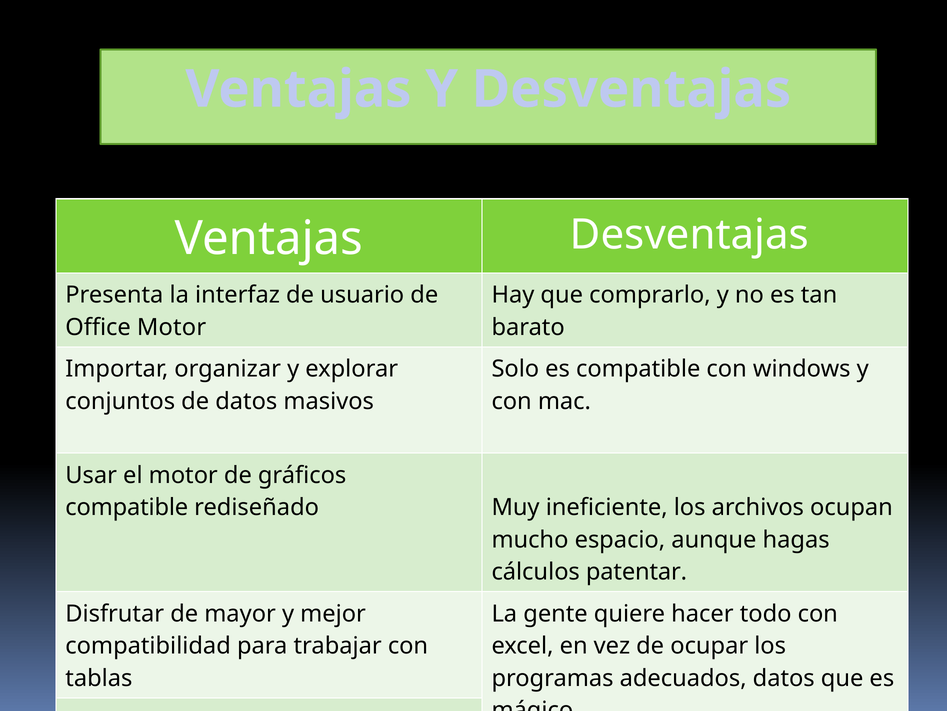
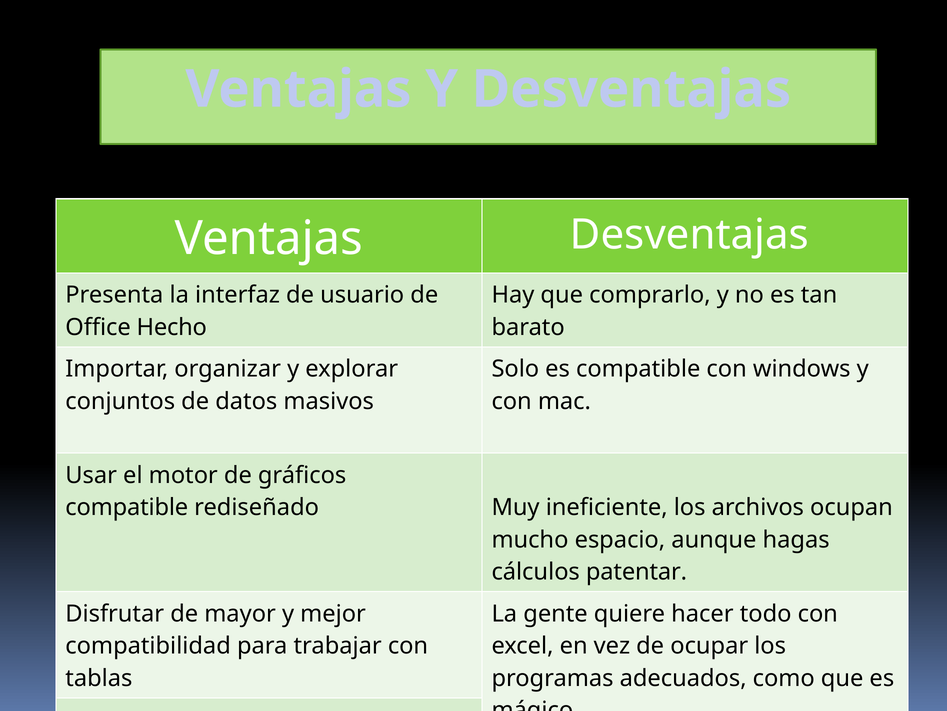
Office Motor: Motor -> Hecho (172, 327)
adecuados datos: datos -> como (784, 678)
